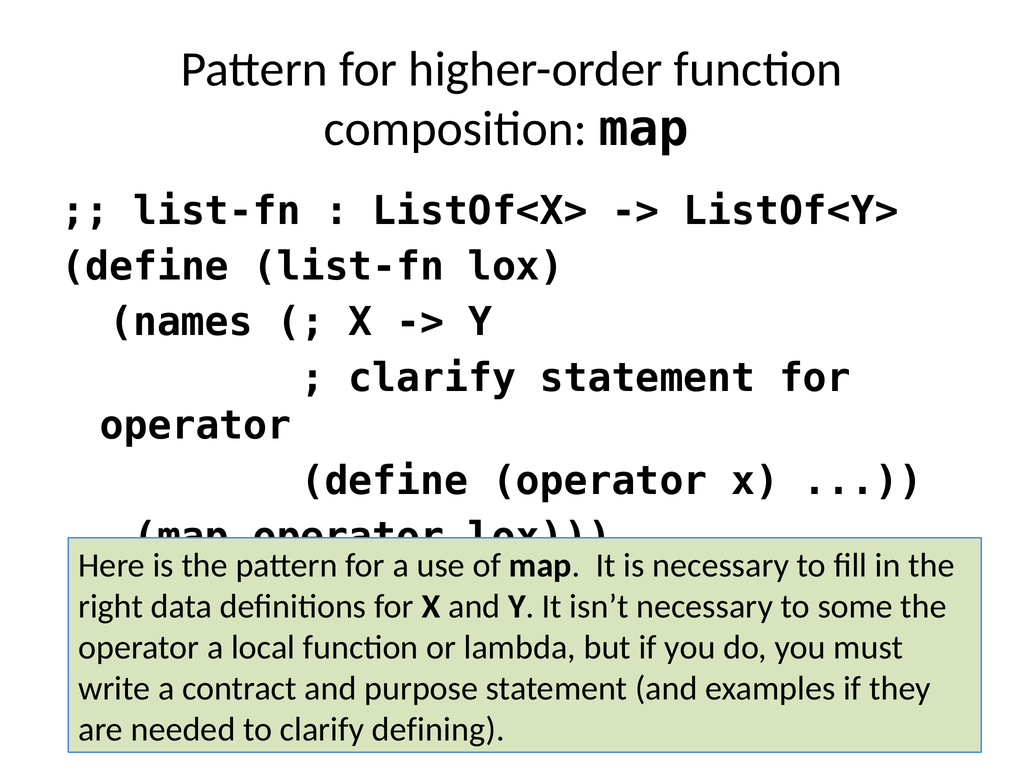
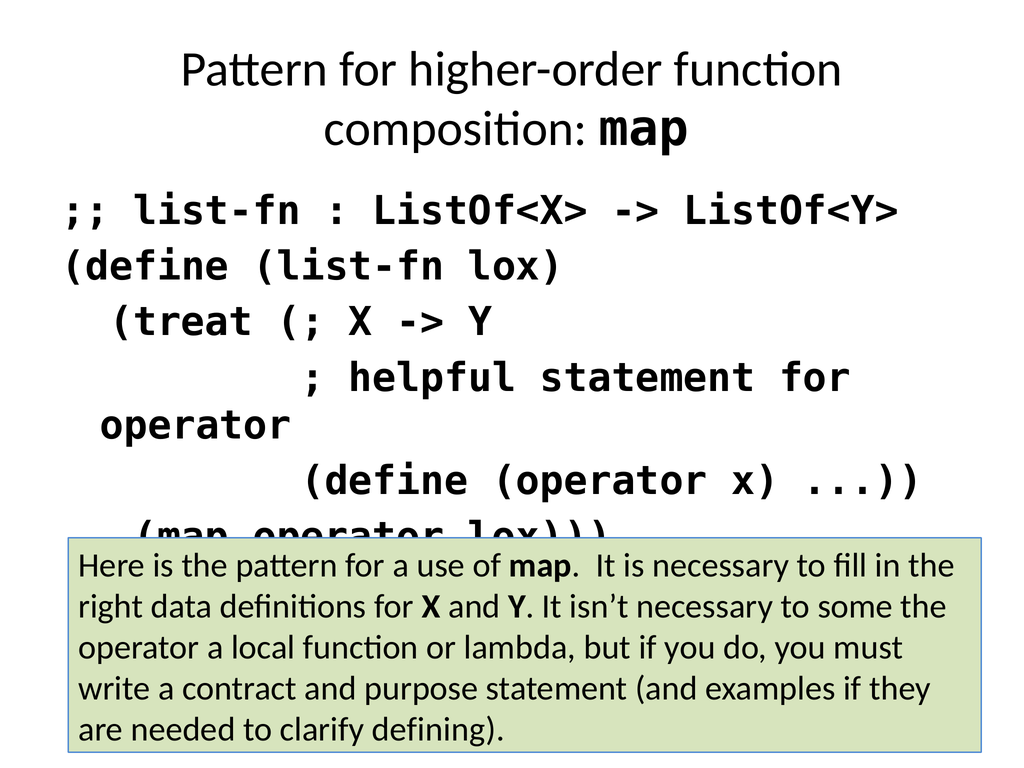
names: names -> treat (181, 322)
clarify: clarify -> helpful (432, 378)
